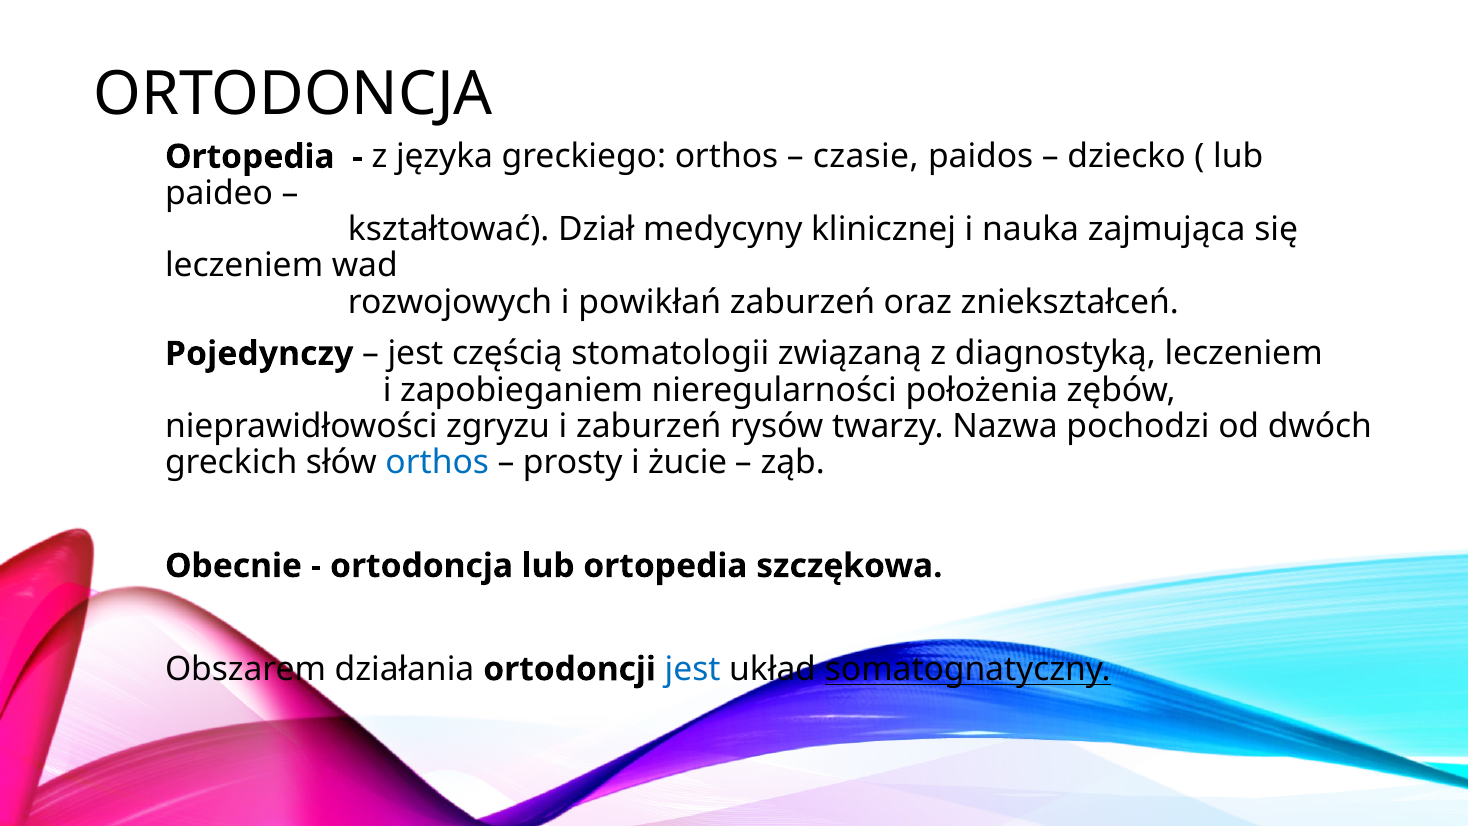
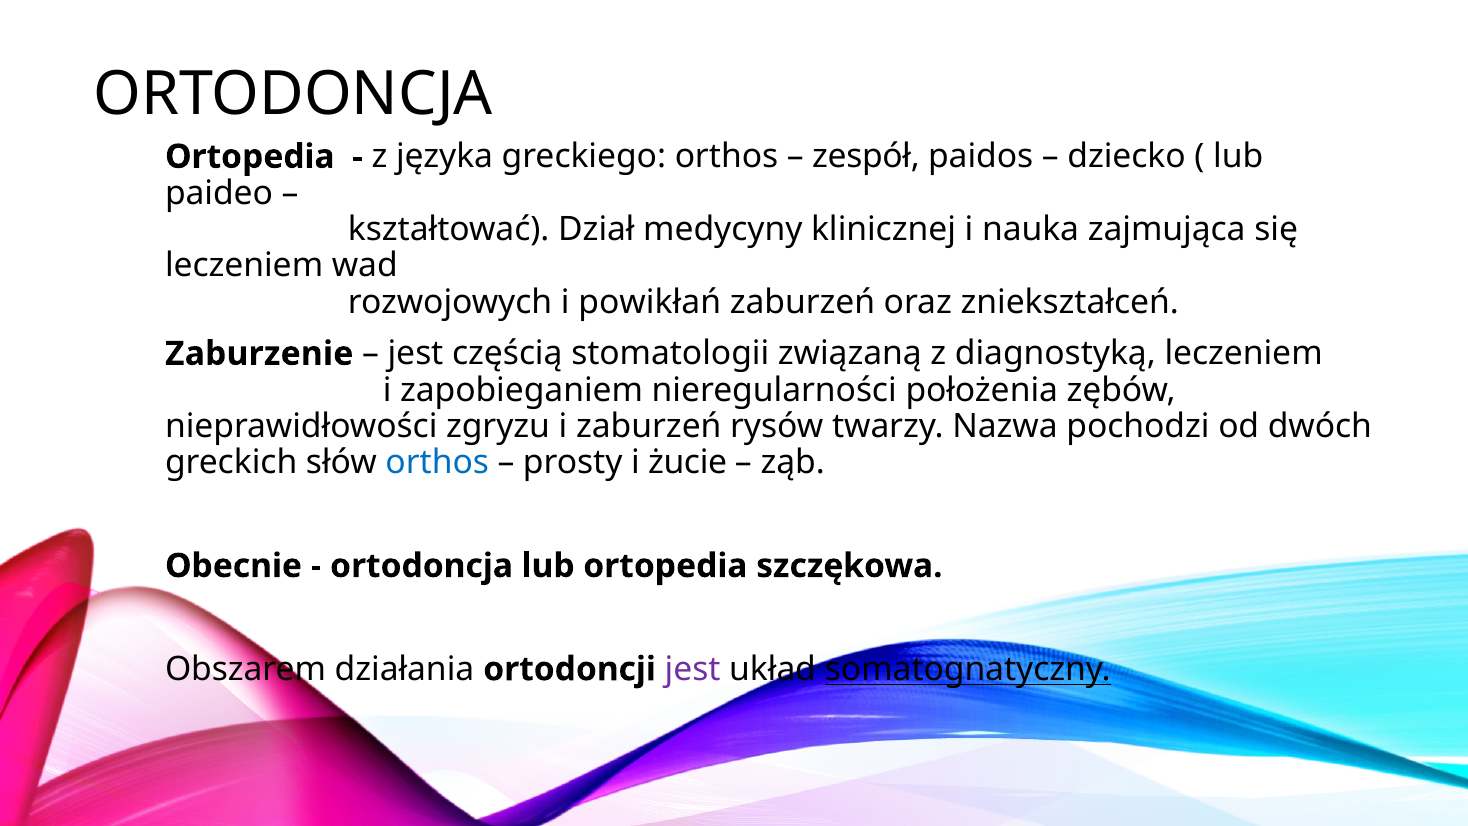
czasie: czasie -> zespół (866, 157)
Pojedynczy: Pojedynczy -> Zaburzenie (259, 354)
jest colour: blue -> purple (693, 669)
